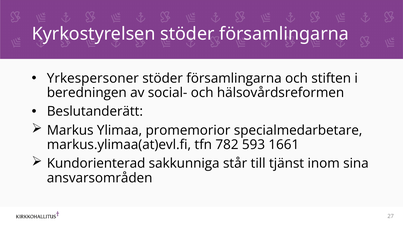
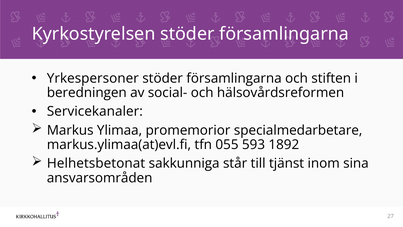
Beslutanderätt: Beslutanderätt -> Servicekanaler (95, 111)
782: 782 -> 055 (227, 145)
1661: 1661 -> 1892 (284, 145)
Kundorienterad: Kundorienterad -> Helhetsbetonat (96, 163)
